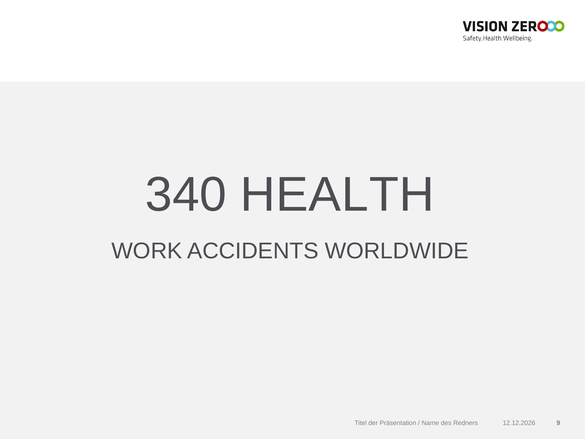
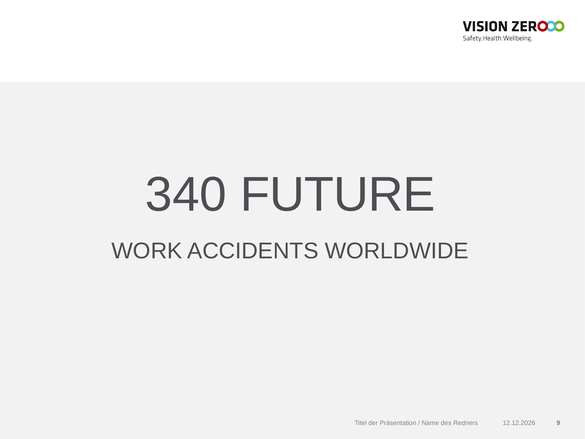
HEALTH: HEALTH -> FUTURE (338, 195)
